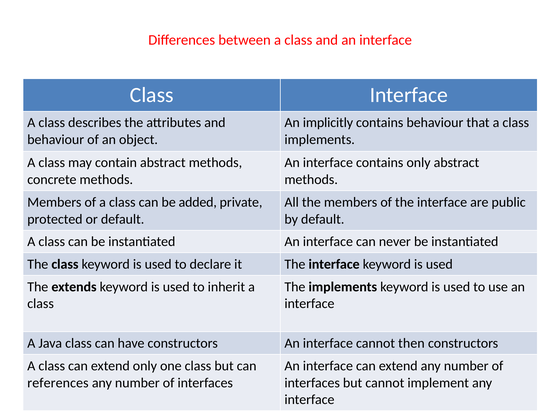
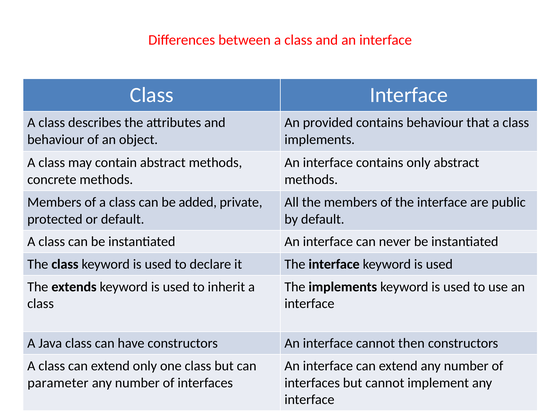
implicitly: implicitly -> provided (328, 123)
references: references -> parameter (58, 383)
